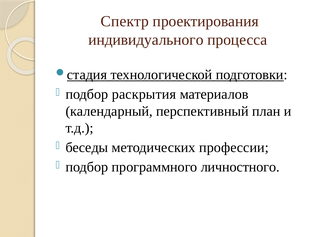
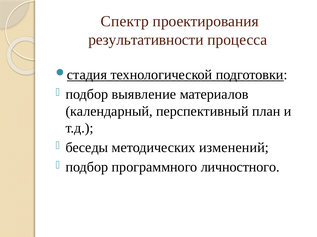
индивидуального: индивидуального -> результативности (146, 40)
раскрытия: раскрытия -> выявление (144, 95)
профессии: профессии -> изменений (234, 148)
